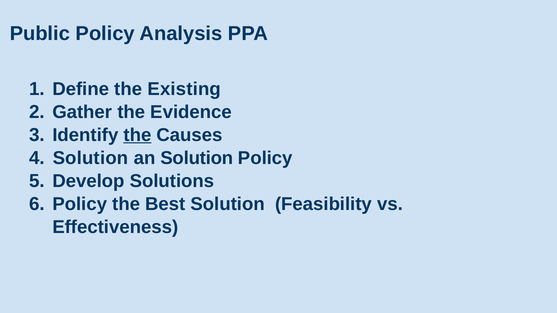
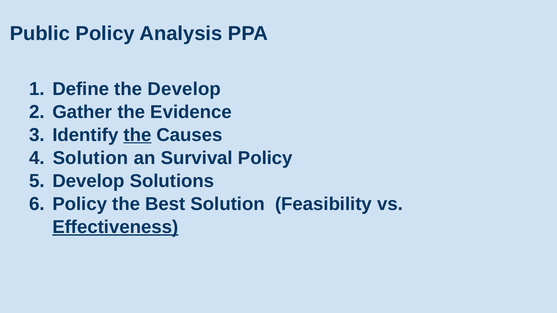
the Existing: Existing -> Develop (184, 89)
an Solution: Solution -> Survival (197, 158)
Effectiveness underline: none -> present (115, 227)
